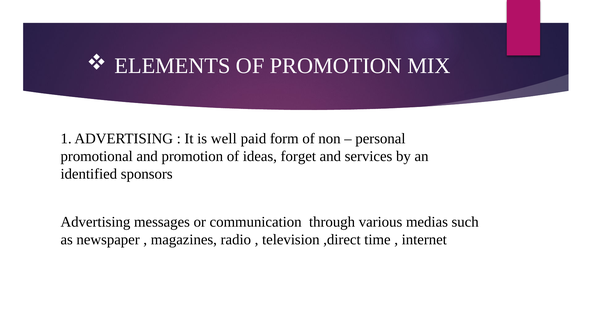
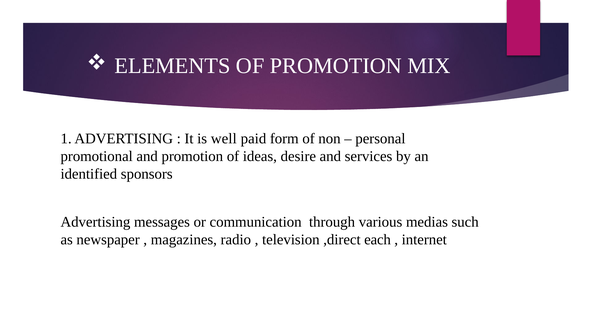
forget: forget -> desire (298, 156)
time: time -> each (378, 240)
